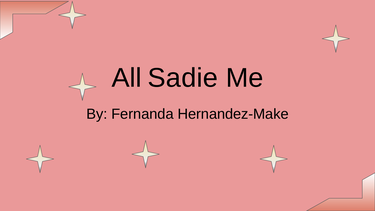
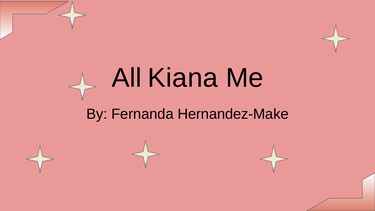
Sadie: Sadie -> Kiana (183, 78)
